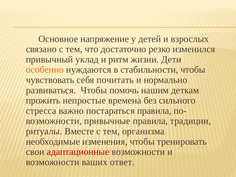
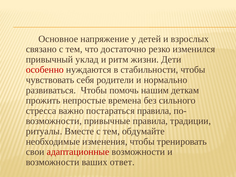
особенно colour: orange -> red (45, 70)
почитать: почитать -> родители (115, 80)
организма: организма -> обдумайте (143, 131)
